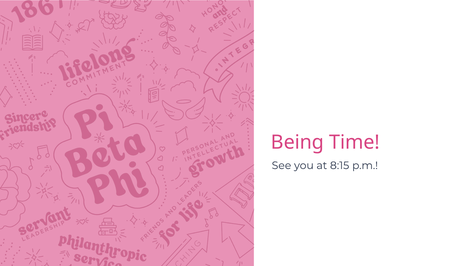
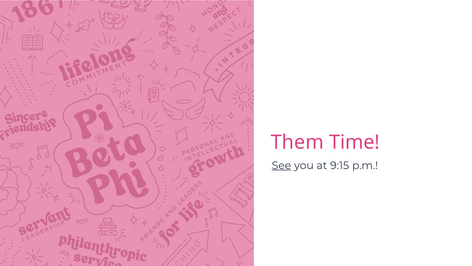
Being: Being -> Them (297, 142)
See underline: none -> present (281, 165)
8:15: 8:15 -> 9:15 (340, 165)
